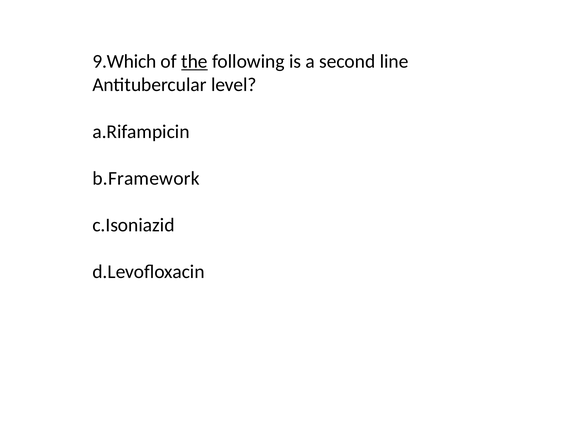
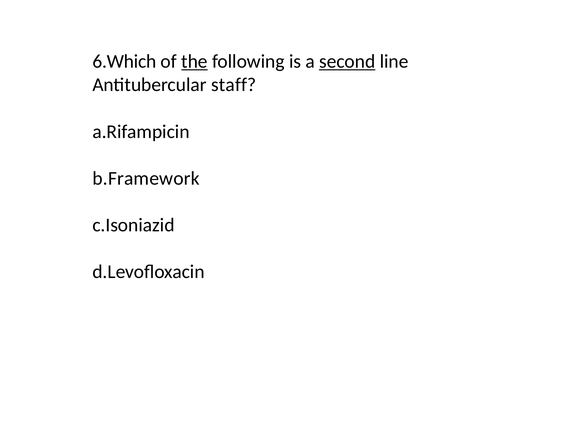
9.Which: 9.Which -> 6.Which (124, 62)
second underline: none -> present (347, 62)
level: level -> staff (234, 85)
